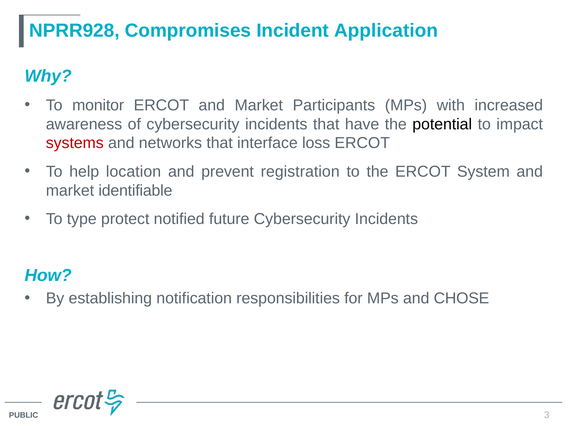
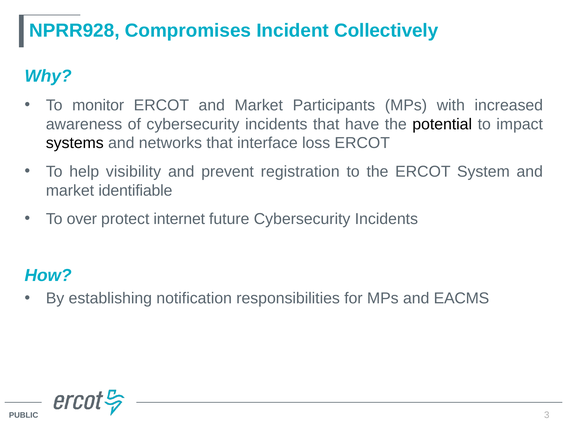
Application: Application -> Collectively (386, 31)
systems colour: red -> black (75, 143)
location: location -> visibility (134, 172)
type: type -> over (82, 219)
notified: notified -> internet (179, 219)
CHOSE: CHOSE -> EACMS (461, 298)
